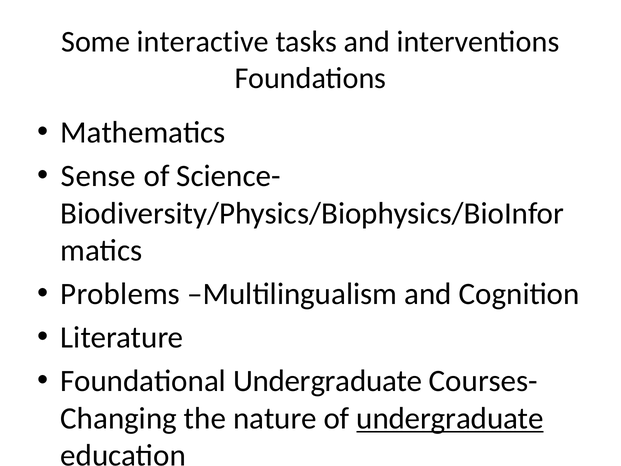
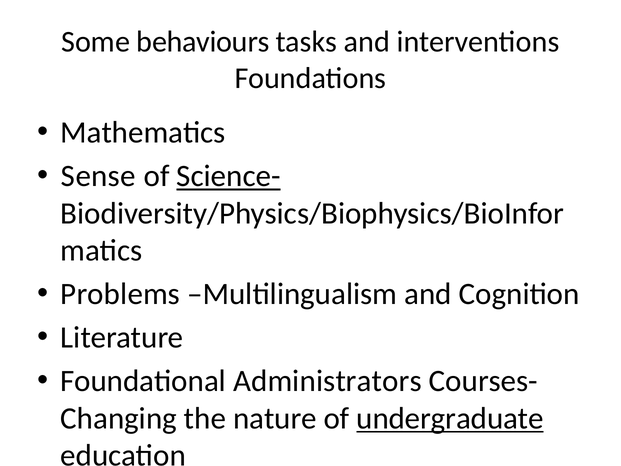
interactive: interactive -> behaviours (203, 42)
Science- underline: none -> present (229, 176)
Foundational Undergraduate: Undergraduate -> Administrators (327, 381)
